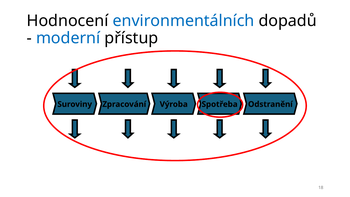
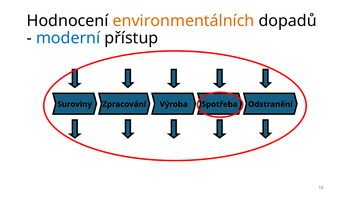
environmentálních colour: blue -> orange (184, 21)
